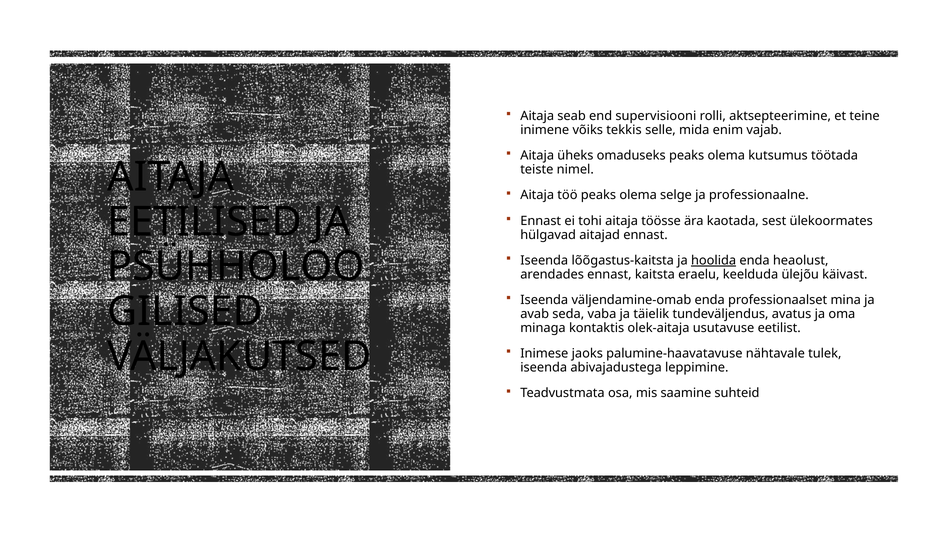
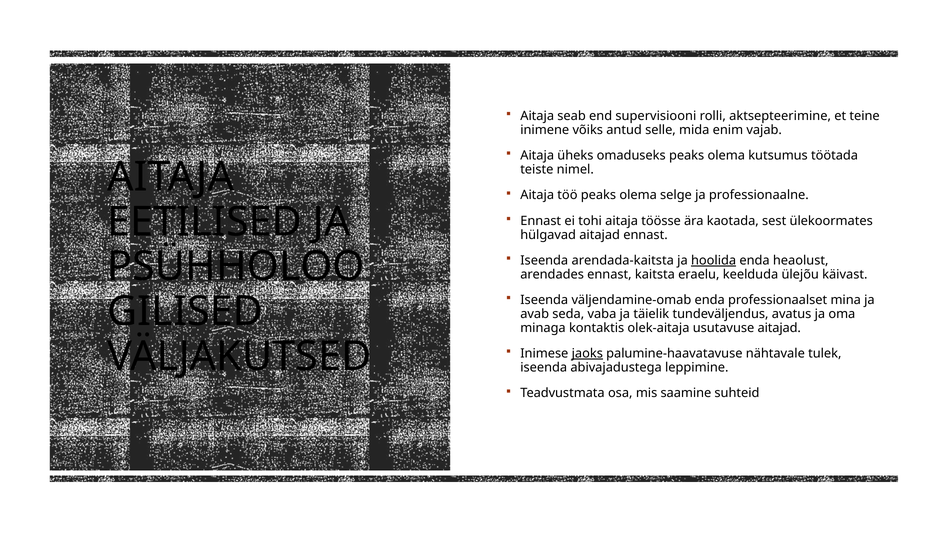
tekkis: tekkis -> antud (624, 130)
lõõgastus-kaitsta: lõõgastus-kaitsta -> arendada-kaitsta (623, 261)
usutavuse eetilist: eetilist -> aitajad (779, 328)
jaoks underline: none -> present (587, 354)
